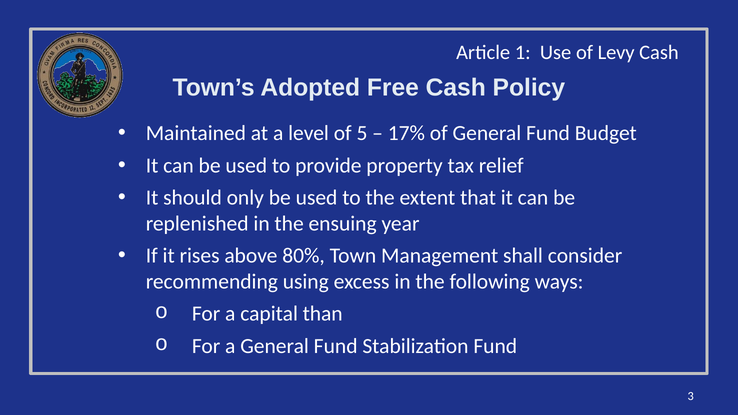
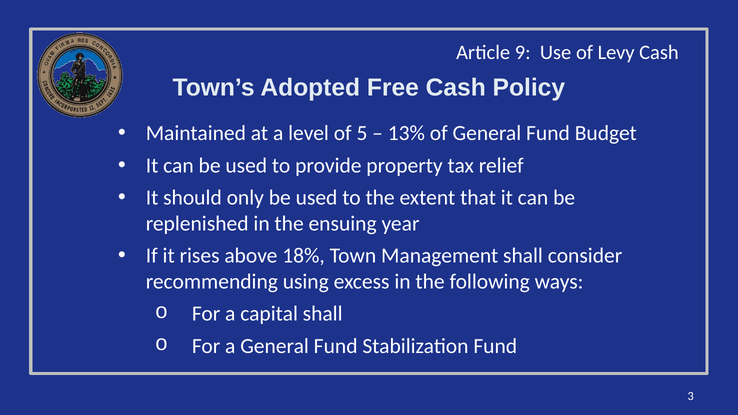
1: 1 -> 9 (523, 53)
17%: 17% -> 13% (406, 133)
80%: 80% -> 18% (304, 256)
capital than: than -> shall (323, 314)
